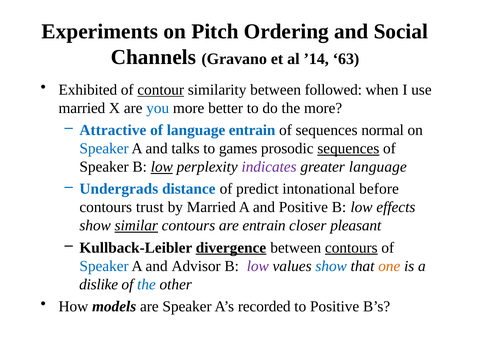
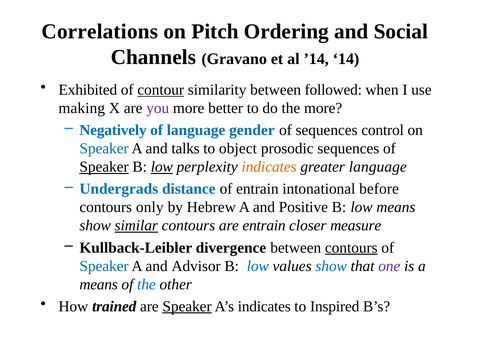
Experiments: Experiments -> Correlations (100, 32)
63: 63 -> 14 (346, 59)
married: married -> making (82, 108)
you colour: blue -> purple (158, 108)
Attractive: Attractive -> Negatively (113, 130)
language entrain: entrain -> gender (252, 130)
normal: normal -> control (383, 130)
games: games -> object (238, 148)
sequences underline: present -> none (348, 148)
Speaker underline: none -> present (104, 167)
indicates colour: purple -> orange (269, 167)
of predict: predict -> entrain (257, 189)
trust: trust -> only (150, 207)
by Married: Married -> Hebrew (211, 207)
low effects: effects -> means (396, 207)
pleasant: pleasant -> measure (356, 225)
divergence underline: present -> none (231, 247)
low colour: purple -> blue (258, 266)
one colour: orange -> purple (389, 266)
dislike: dislike -> means (99, 284)
models: models -> trained (114, 306)
Speaker underline: none -> present (187, 306)
A’s recorded: recorded -> indicates (264, 306)
to Positive: Positive -> Inspired (335, 306)
